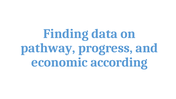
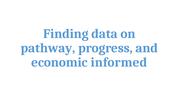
according: according -> informed (119, 62)
